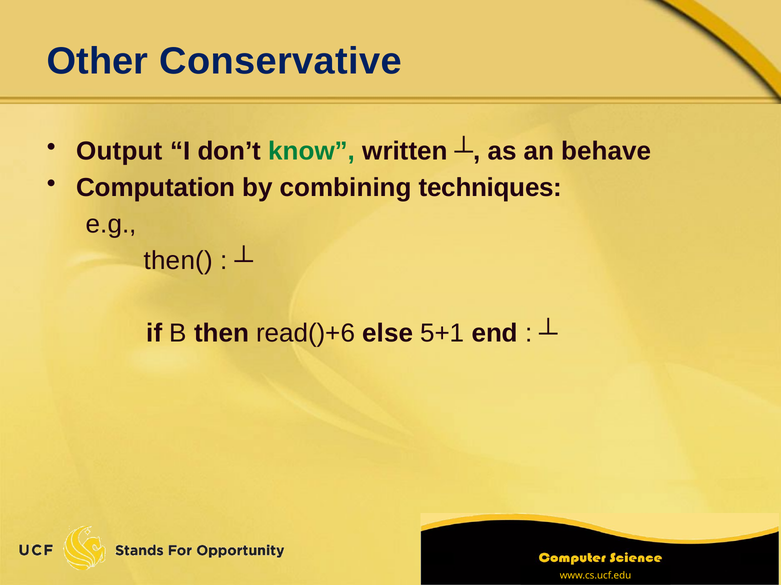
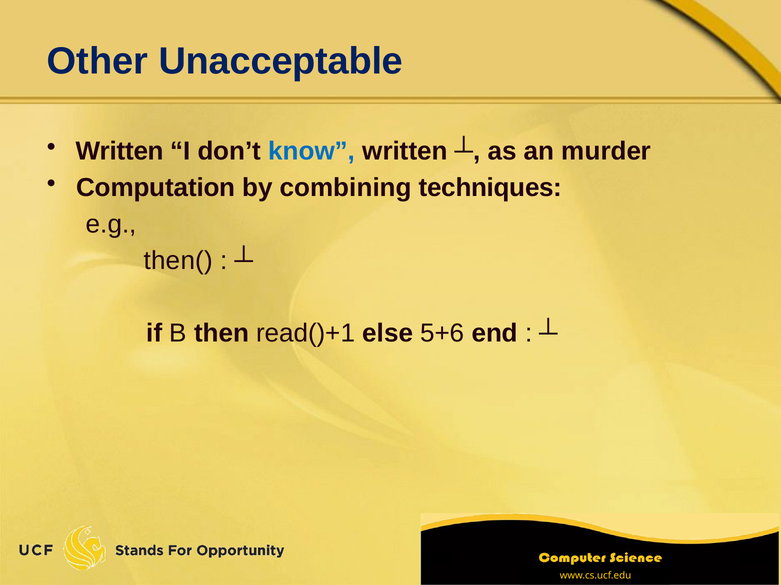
Conservative: Conservative -> Unacceptable (281, 61)
Output: Output -> Written (120, 152)
know colour: green -> blue (312, 152)
behave: behave -> murder (606, 152)
read()+6: read()+6 -> read()+1 (306, 334)
5+1: 5+1 -> 5+6 (442, 334)
